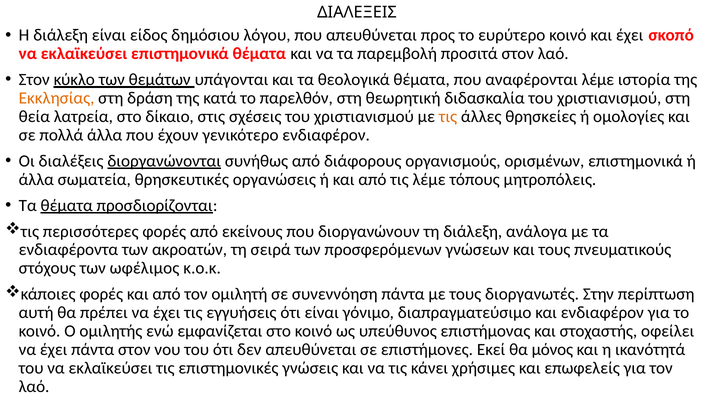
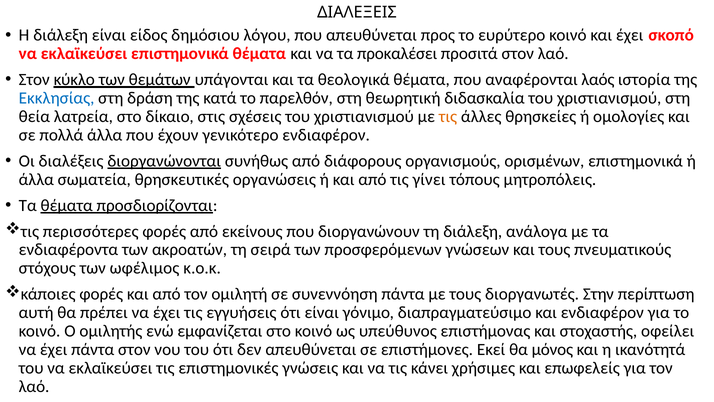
παρεμβολή: παρεμβολή -> προκαλέσει (397, 54)
αναφέρονται λέμε: λέμε -> λαός (598, 80)
Εκκλησίας colour: orange -> blue (57, 98)
τις λέμε: λέμε -> γίνει (429, 179)
